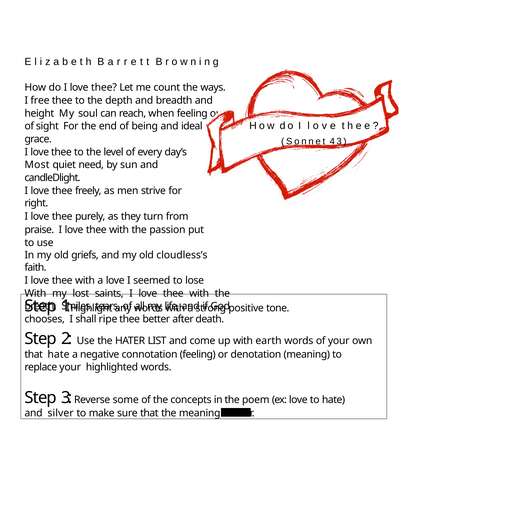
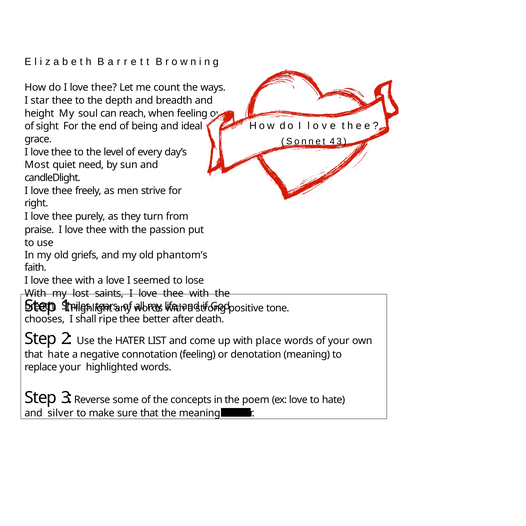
free: free -> star (40, 100)
cloudless’s: cloudless’s -> phantom’s (182, 255)
earth: earth -> place (268, 341)
